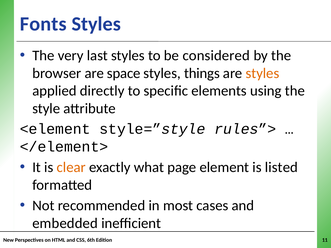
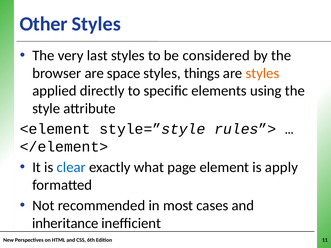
Fonts: Fonts -> Other (44, 24)
clear colour: orange -> blue (71, 167)
listed: listed -> apply (281, 167)
embedded: embedded -> inheritance (65, 223)
